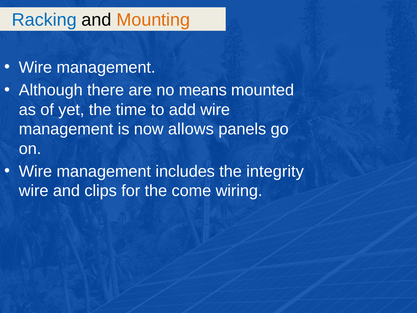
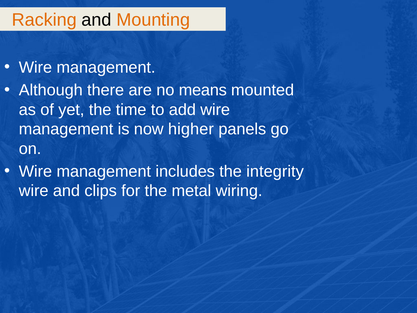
Racking colour: blue -> orange (44, 20)
allows: allows -> higher (191, 129)
come: come -> metal (191, 191)
